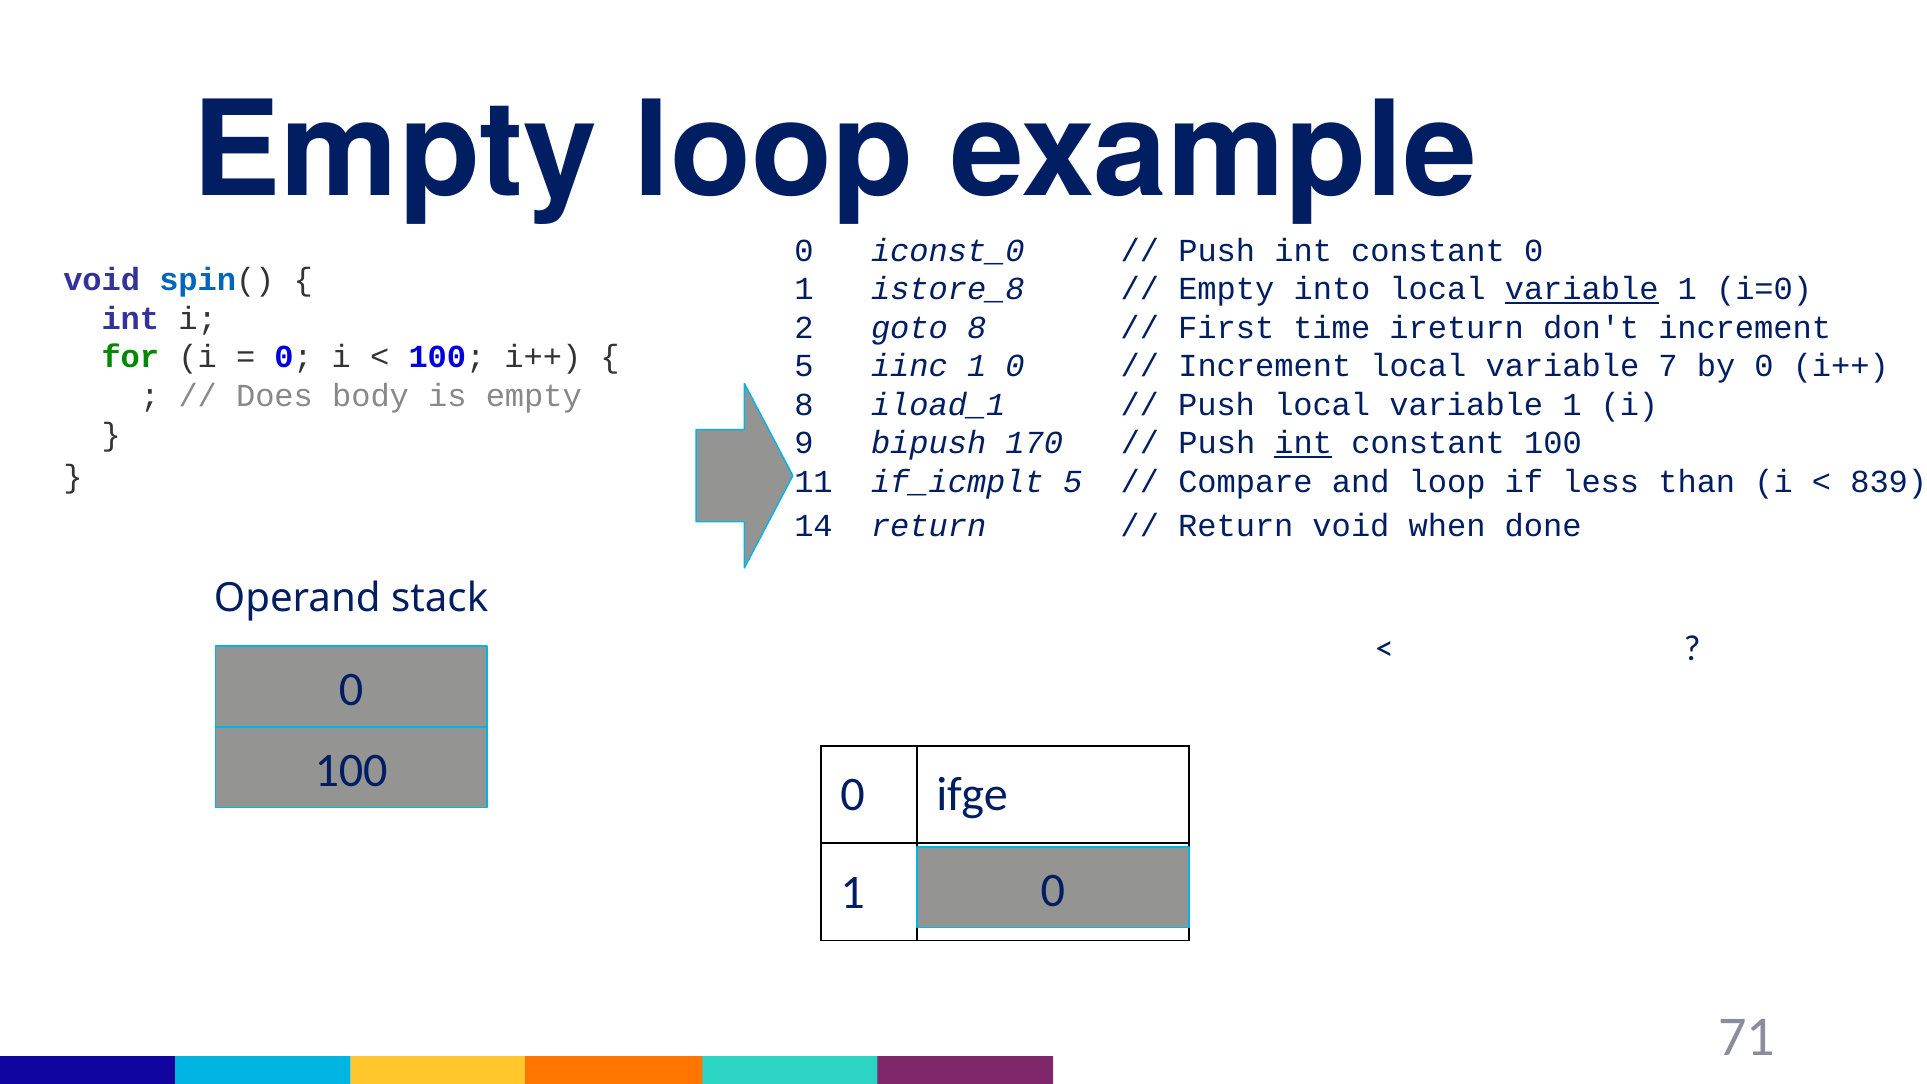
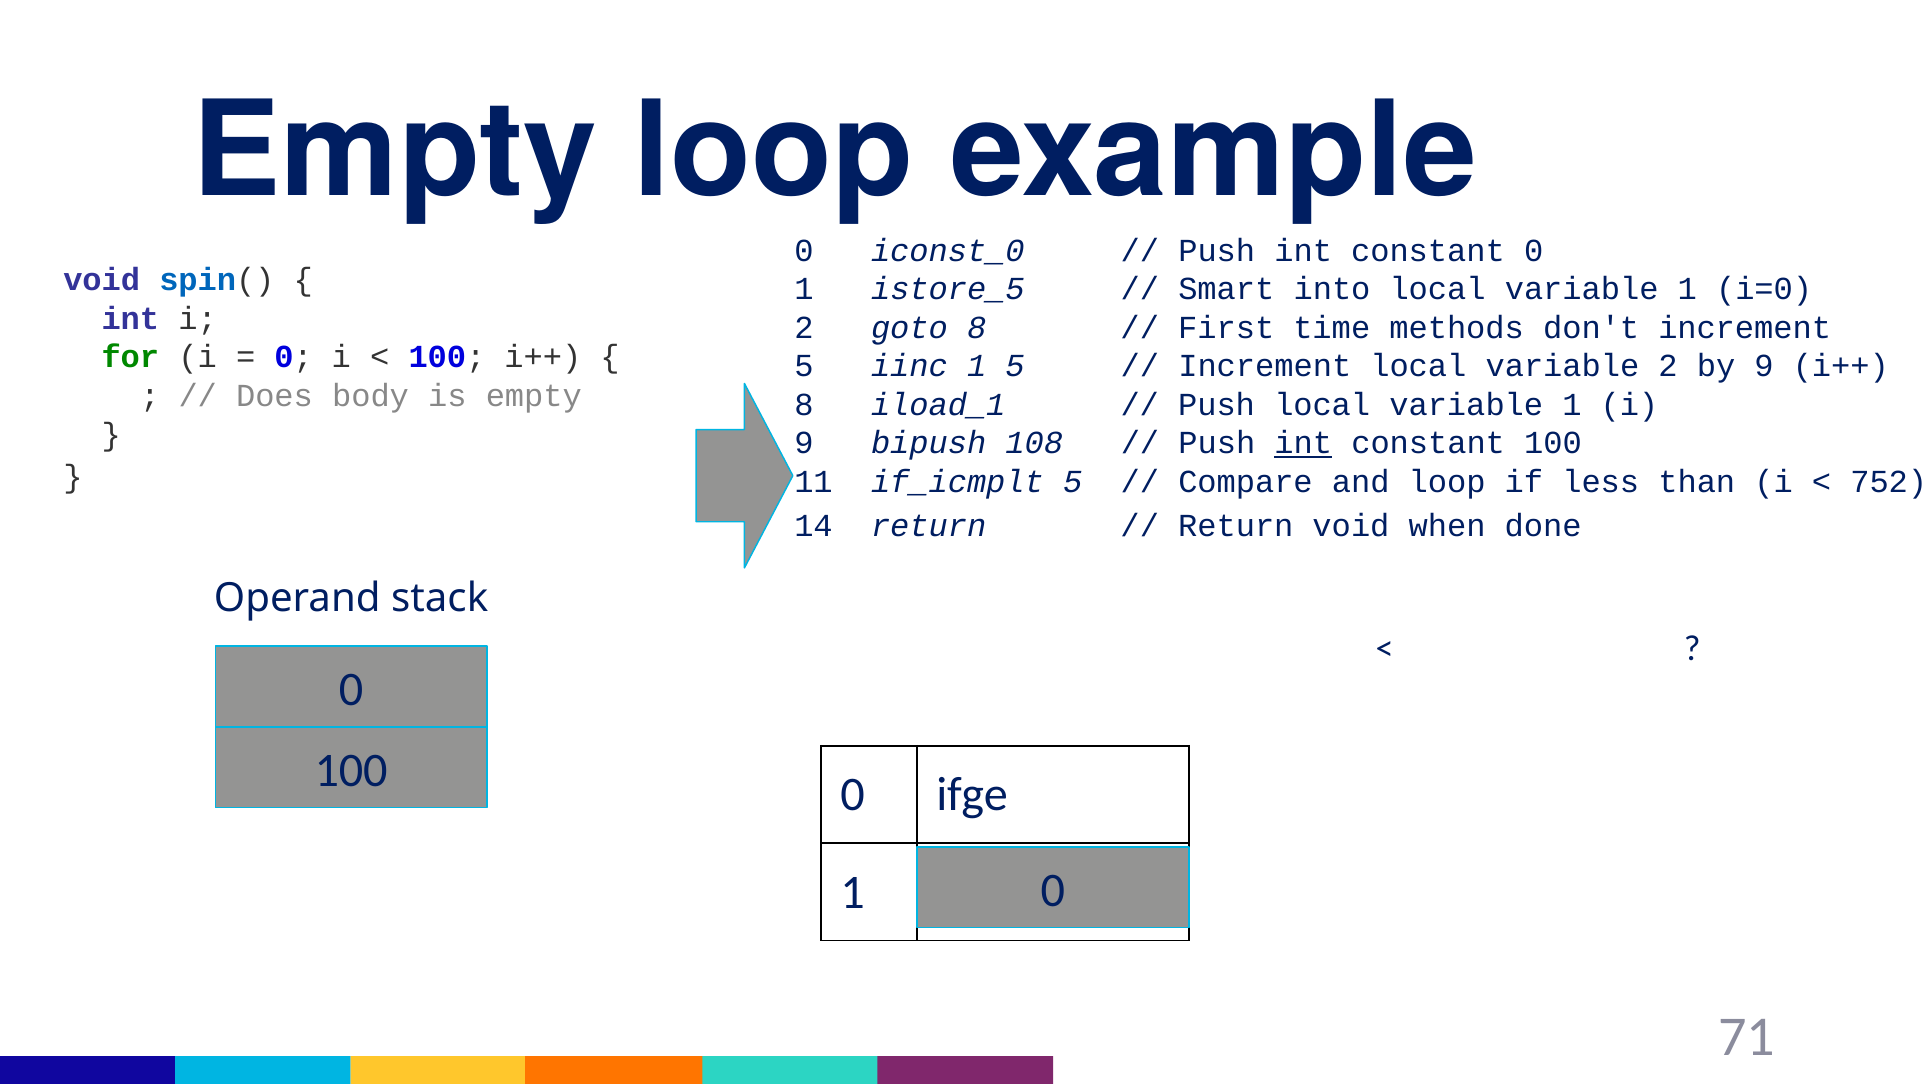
istore_8: istore_8 -> istore_5 (948, 289)
Empty: Empty -> Smart (1226, 289)
variable underline: present -> none (1582, 289)
ireturn: ireturn -> methods (1457, 328)
iinc 1 0: 0 -> 5 (1015, 366)
variable 7: 7 -> 2 (1668, 366)
by 0: 0 -> 9 (1764, 366)
170: 170 -> 108 (1034, 443)
839: 839 -> 752 (1889, 482)
